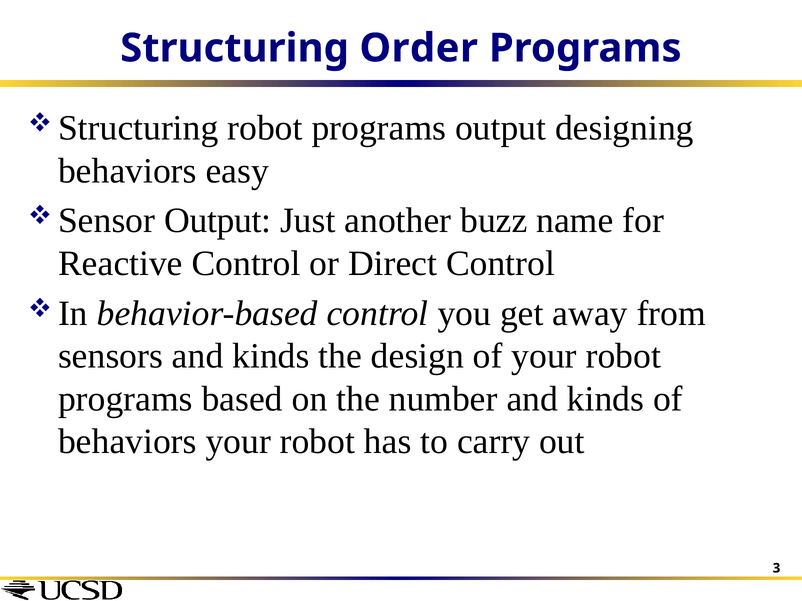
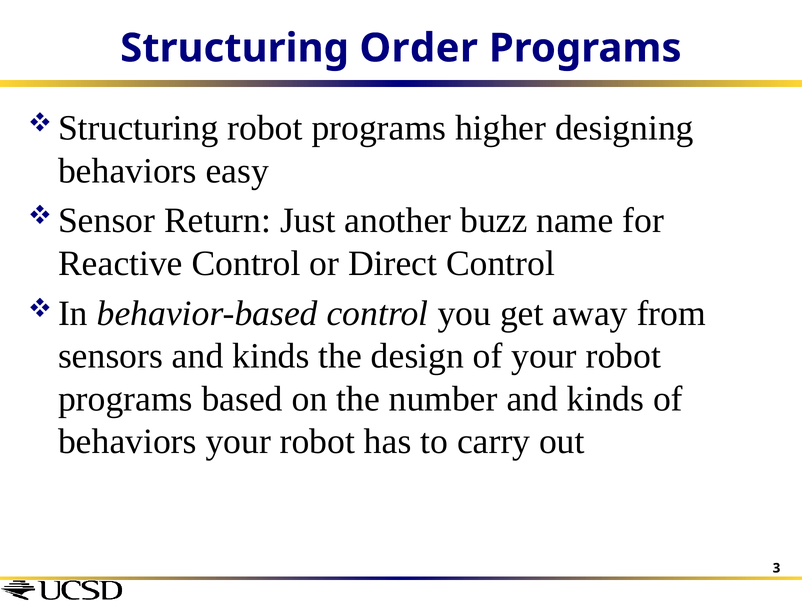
programs output: output -> higher (501, 128)
Output: Output -> Return (218, 221)
